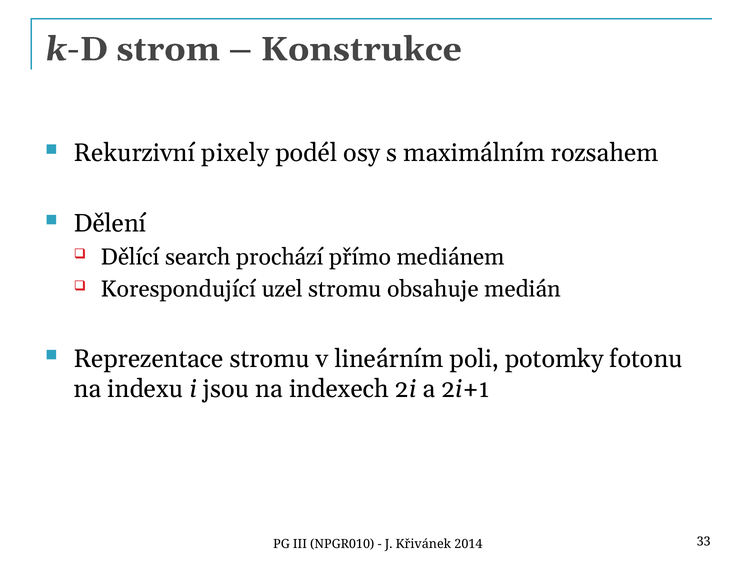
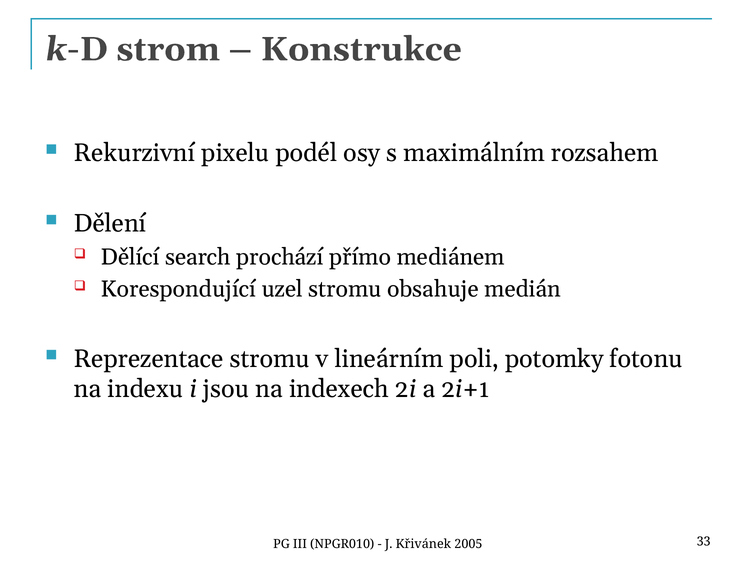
pixely: pixely -> pixelu (235, 153)
2014: 2014 -> 2005 (468, 544)
